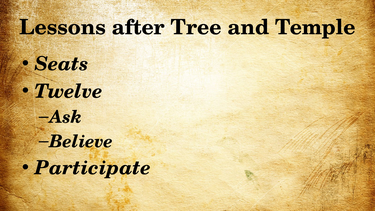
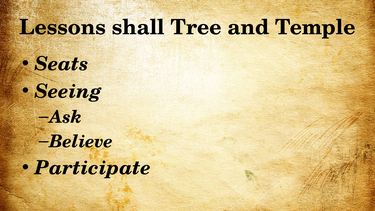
after: after -> shall (138, 28)
Twelve: Twelve -> Seeing (68, 91)
